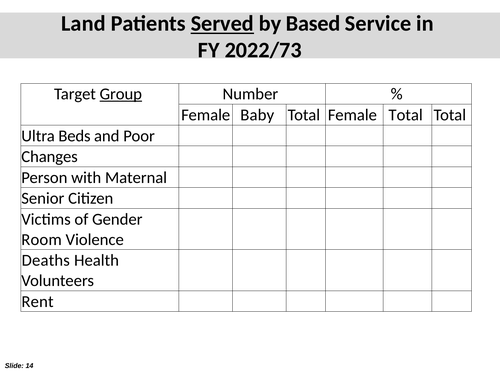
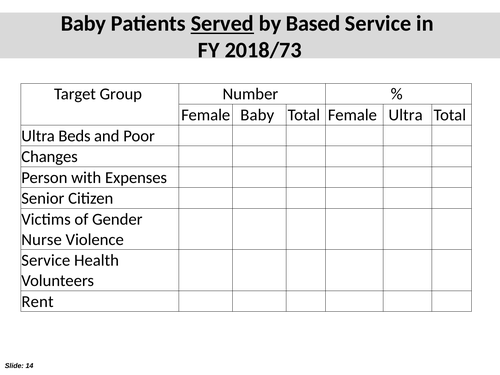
Land: Land -> Baby (84, 24)
2022/73: 2022/73 -> 2018/73 (263, 50)
Group underline: present -> none (121, 94)
Female Total: Total -> Ultra (406, 115)
Maternal: Maternal -> Expenses (136, 178)
Room: Room -> Nurse (42, 240)
Deaths: Deaths -> Service (46, 260)
